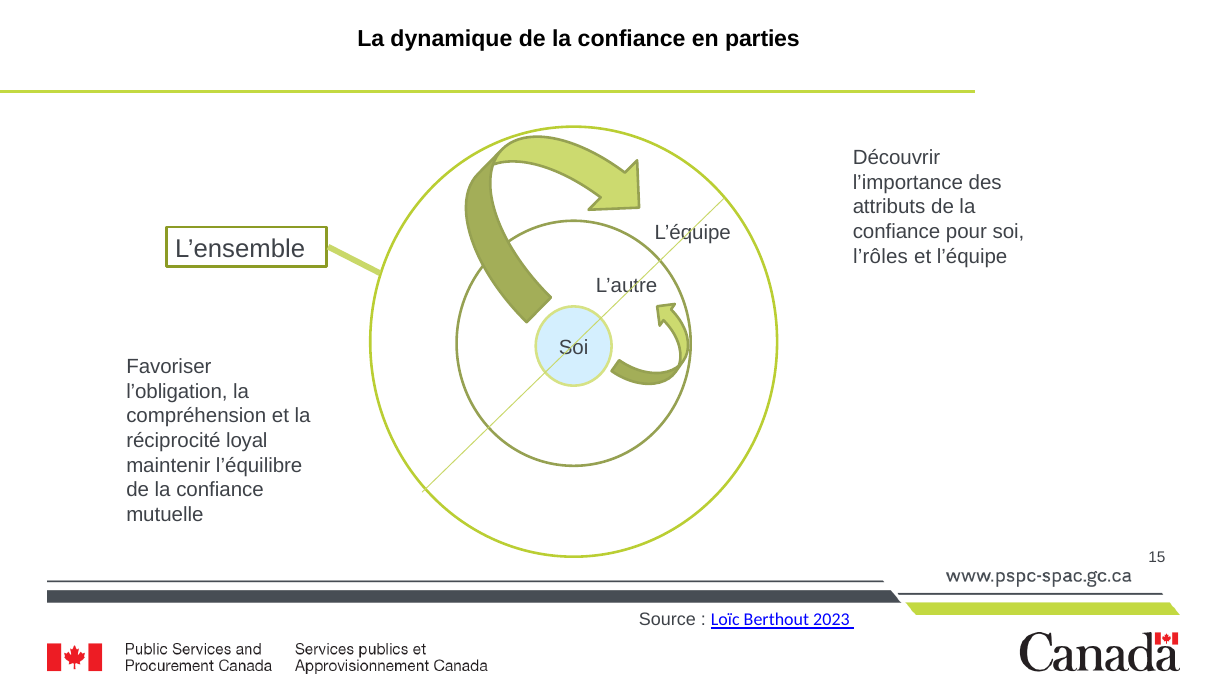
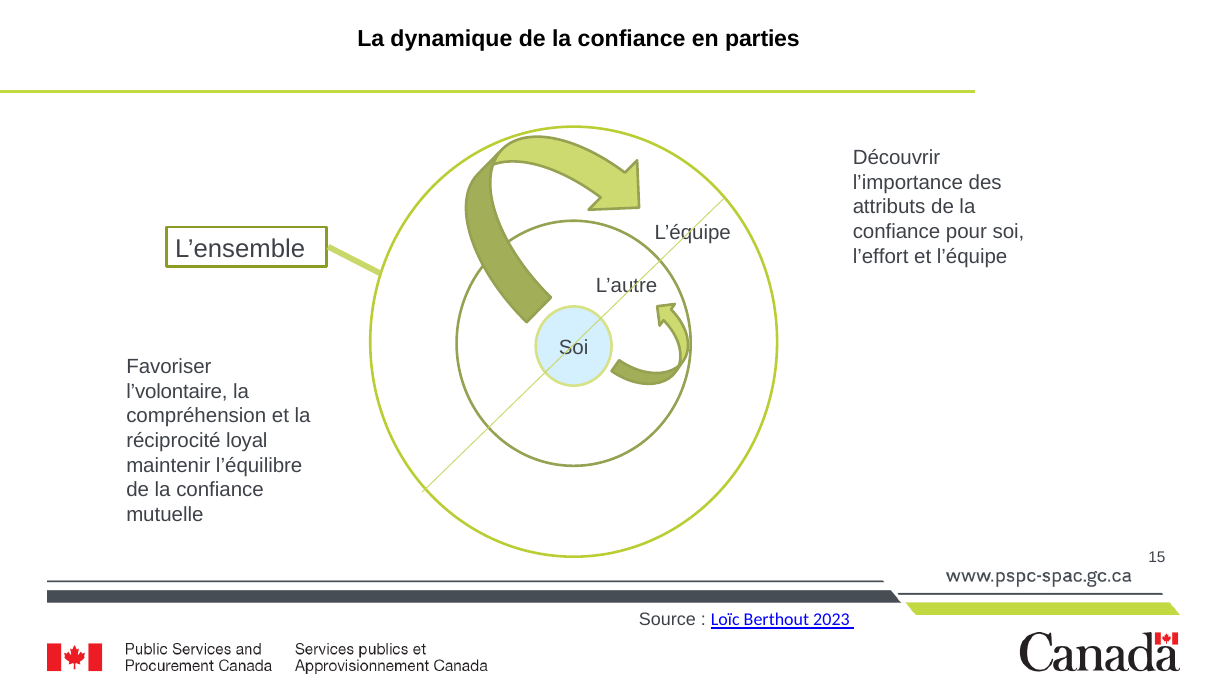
l’rôles: l’rôles -> l’effort (881, 256)
l’obligation: l’obligation -> l’volontaire (177, 391)
